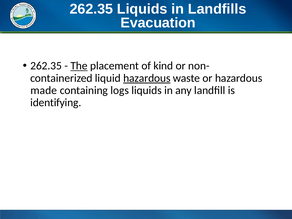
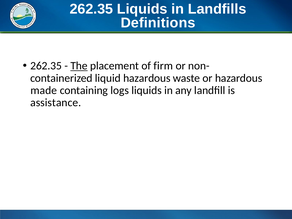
Evacuation: Evacuation -> Definitions (158, 23)
kind: kind -> firm (163, 66)
hazardous underline: present -> none (147, 78)
identifying: identifying -> assistance (56, 103)
